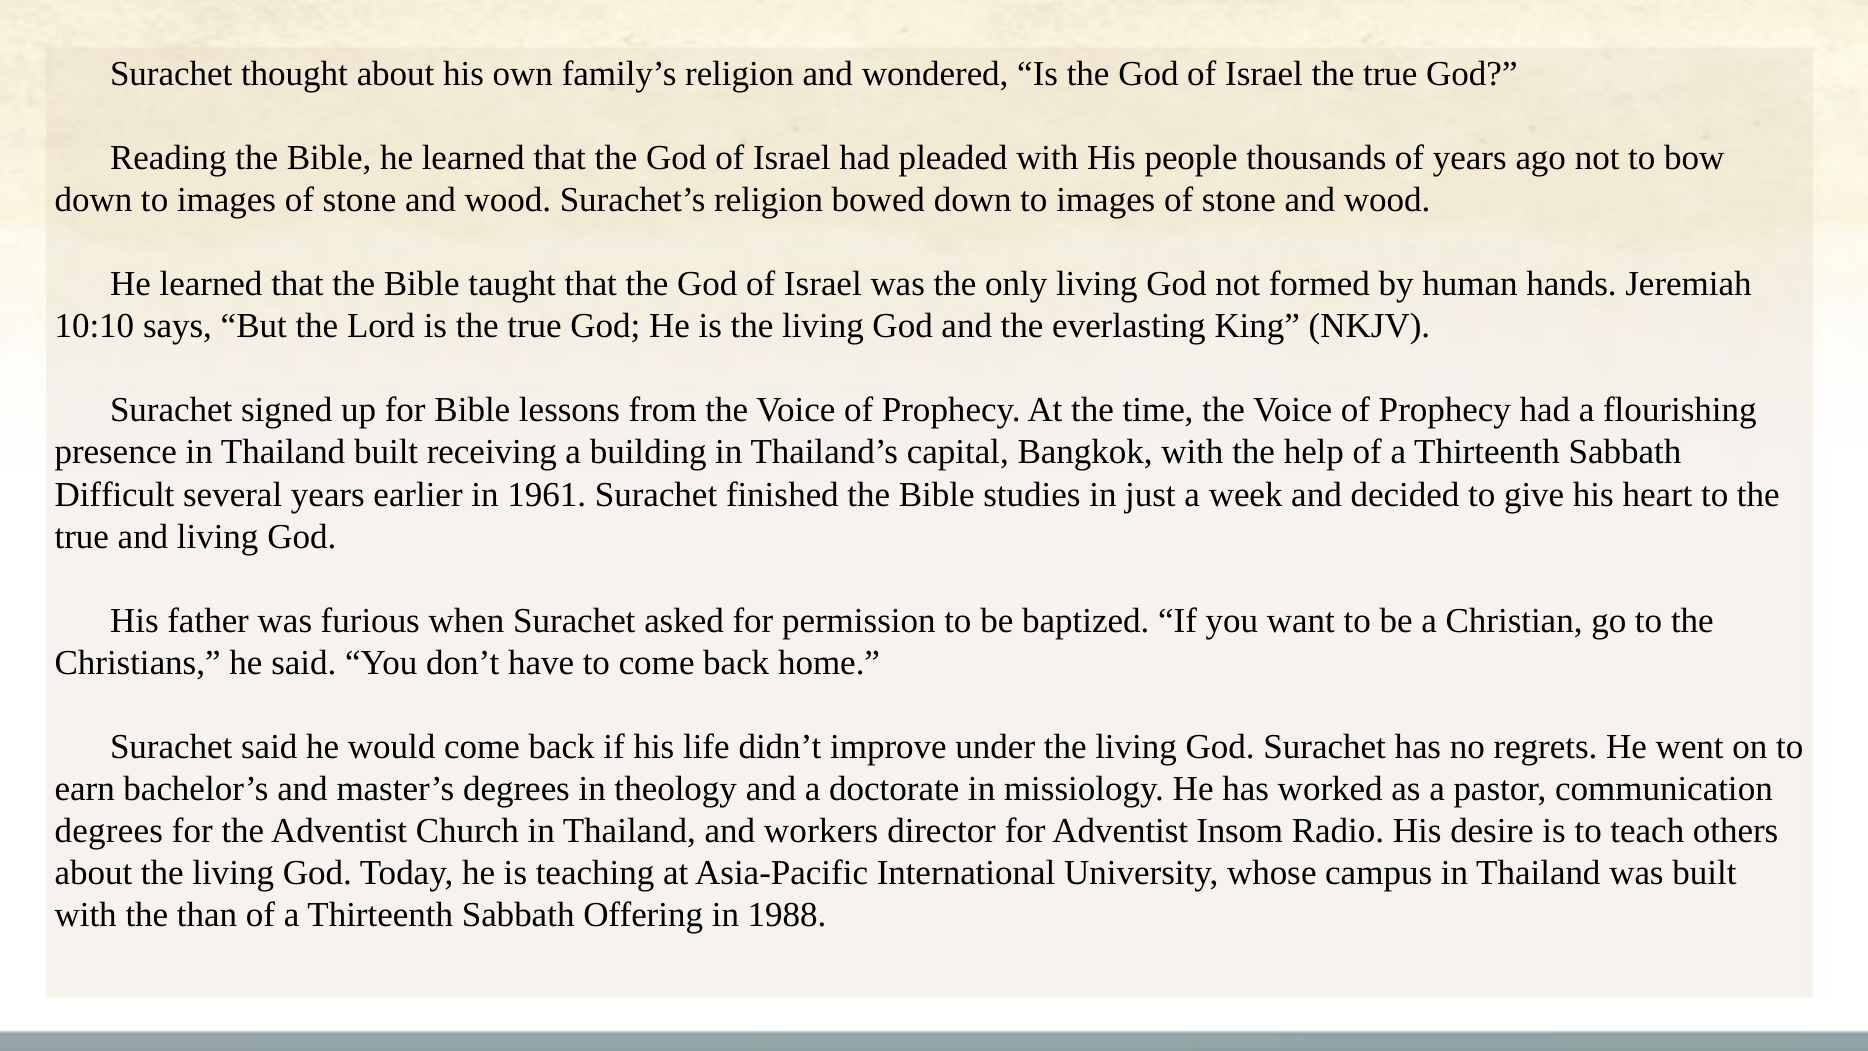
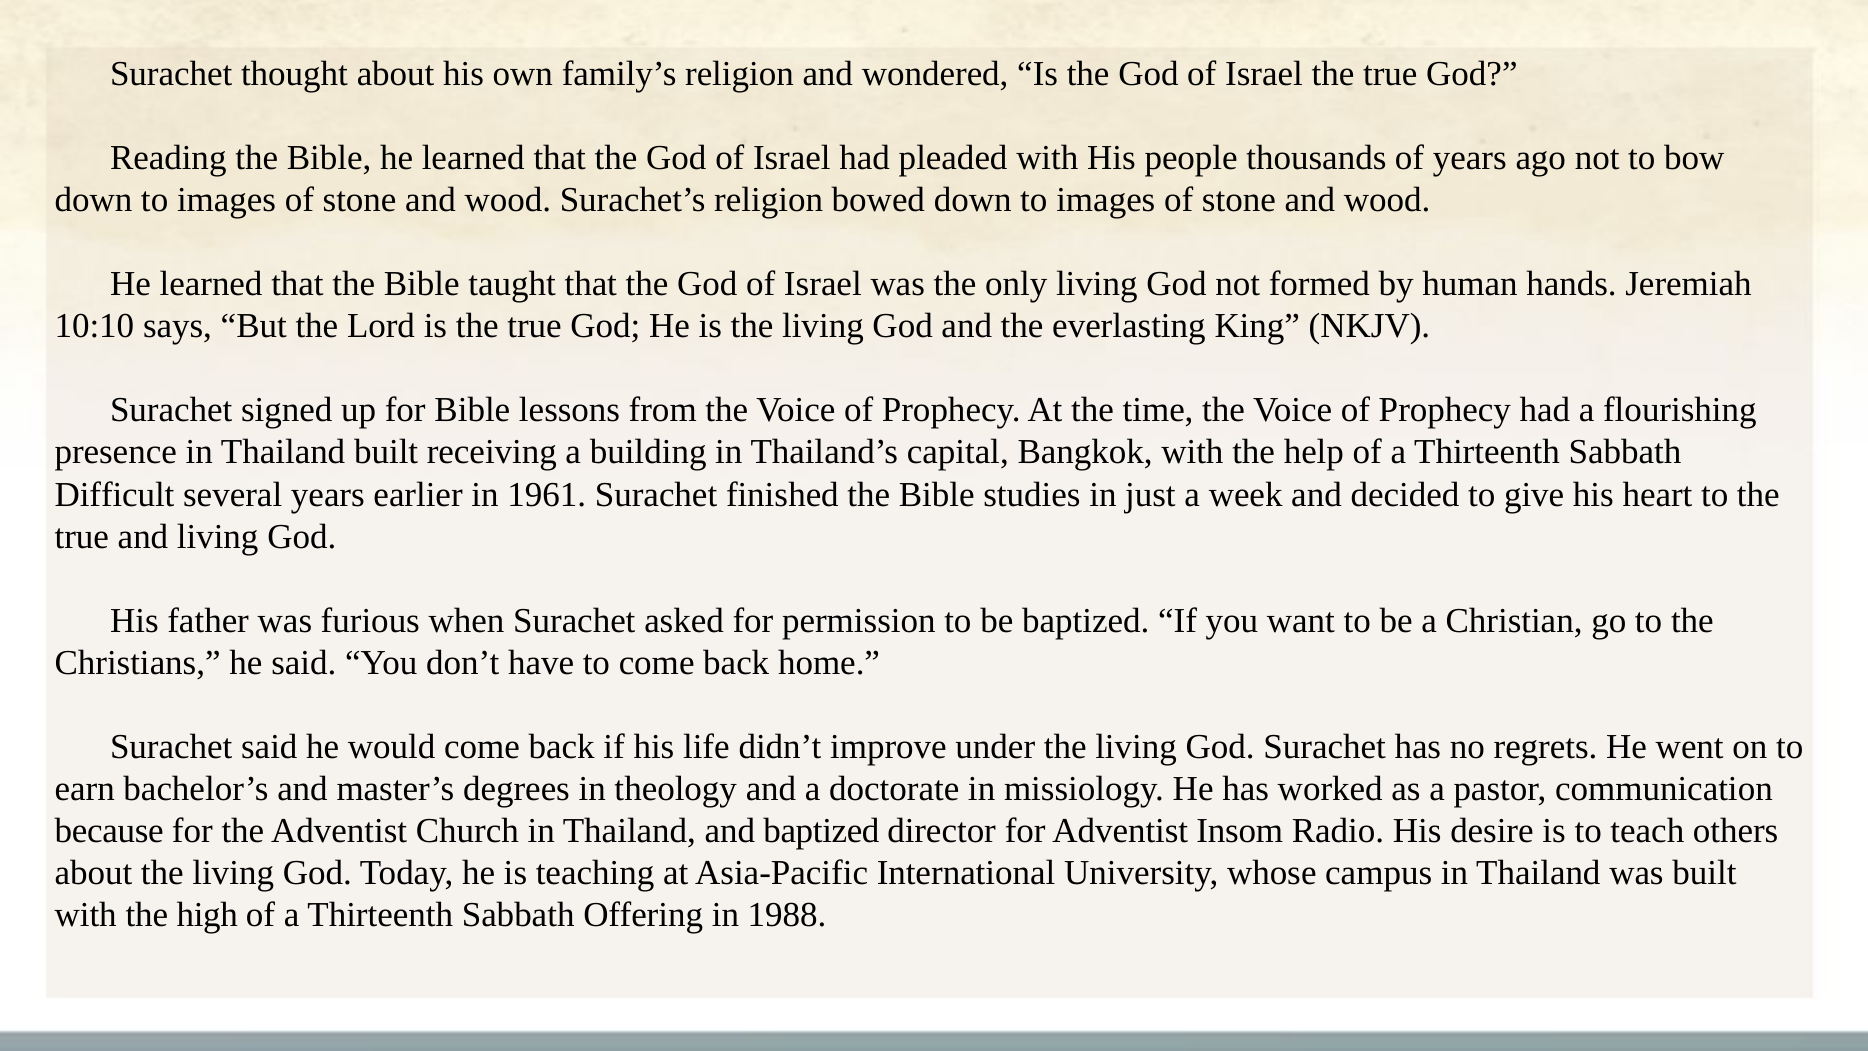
degrees: degrees -> because (109, 831)
and workers: workers -> baptized (821, 831)
than: than -> high (207, 915)
